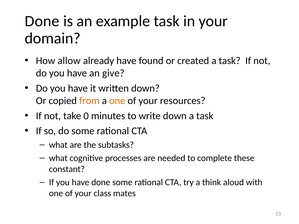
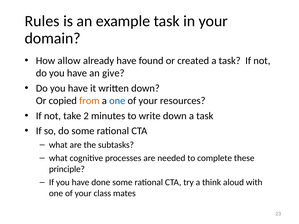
Done: Done -> Rules (42, 21)
one colour: orange -> blue (117, 101)
0: 0 -> 2 (86, 116)
constant: constant -> principle (67, 169)
